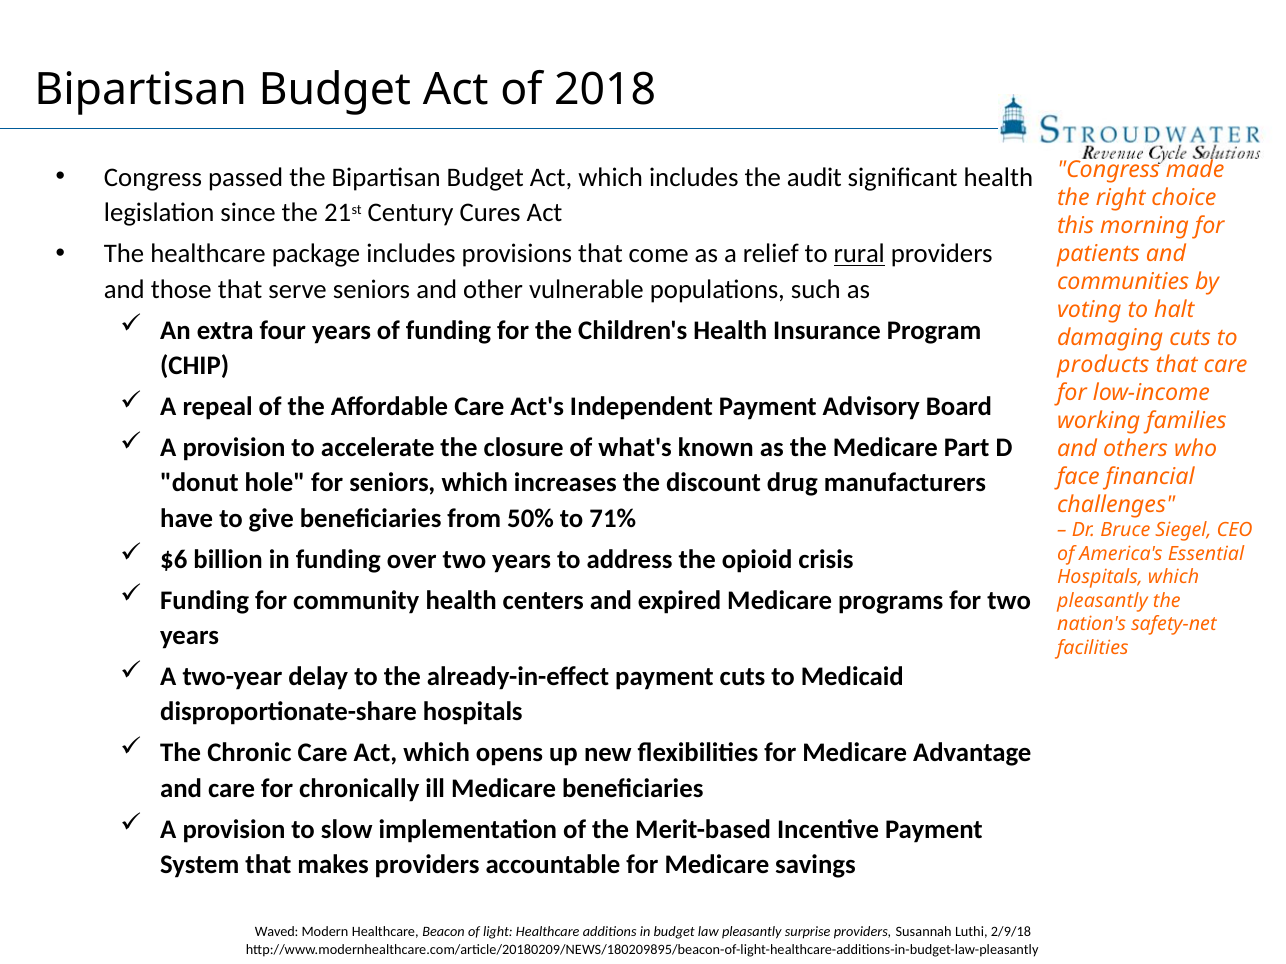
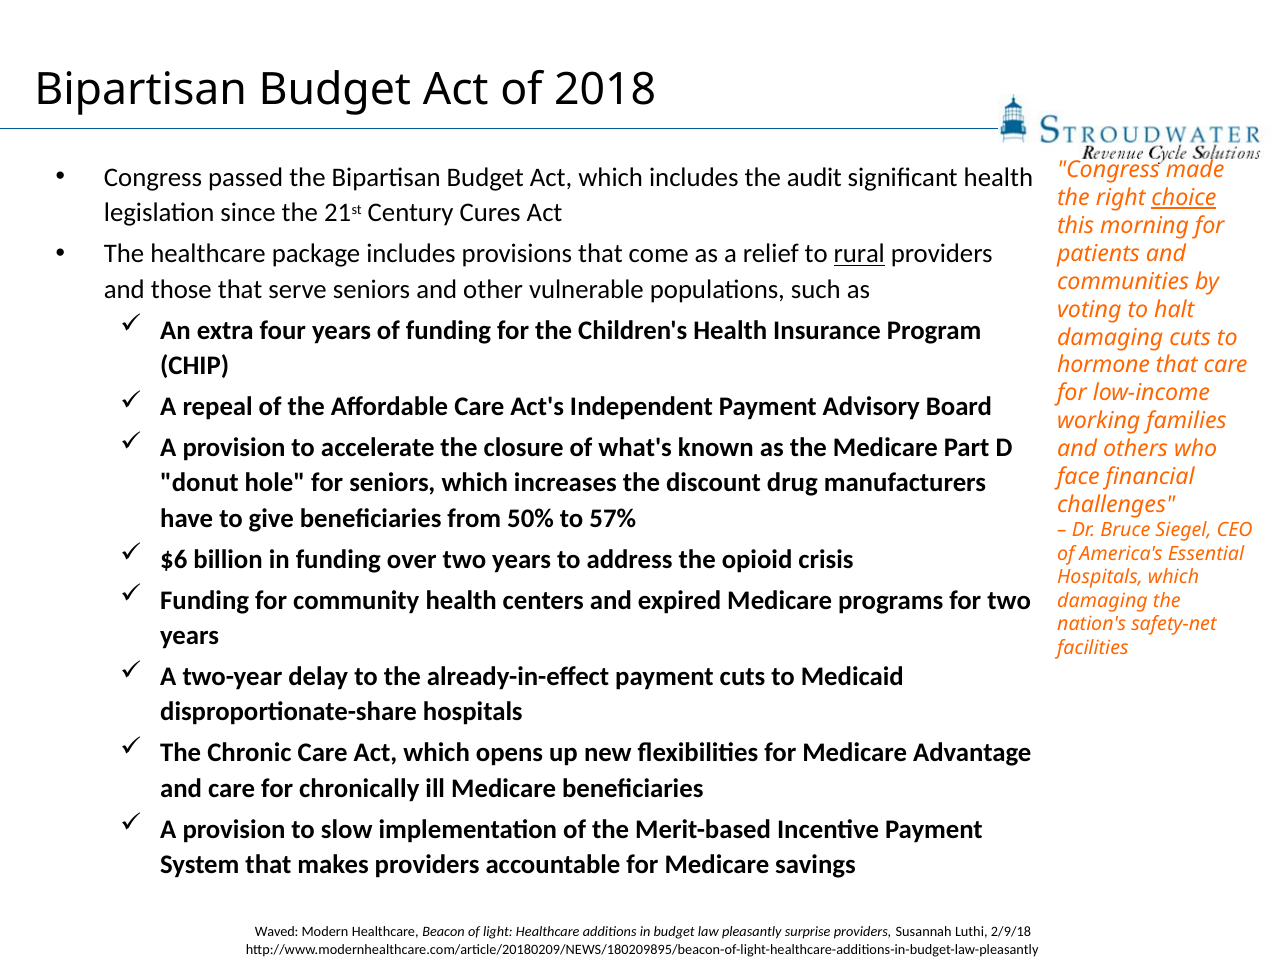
choice underline: none -> present (1184, 198)
products: products -> hormone (1104, 365)
71%: 71% -> 57% (613, 519)
pleasantly: pleasantly -> damaging (1103, 601)
